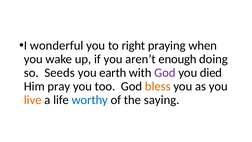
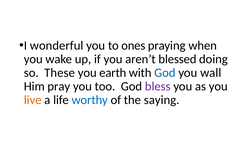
right: right -> ones (133, 45)
enough: enough -> blessed (178, 59)
Seeds: Seeds -> These (60, 73)
God colour: purple -> blue (165, 73)
died: died -> wall (211, 73)
bless colour: orange -> purple (158, 86)
